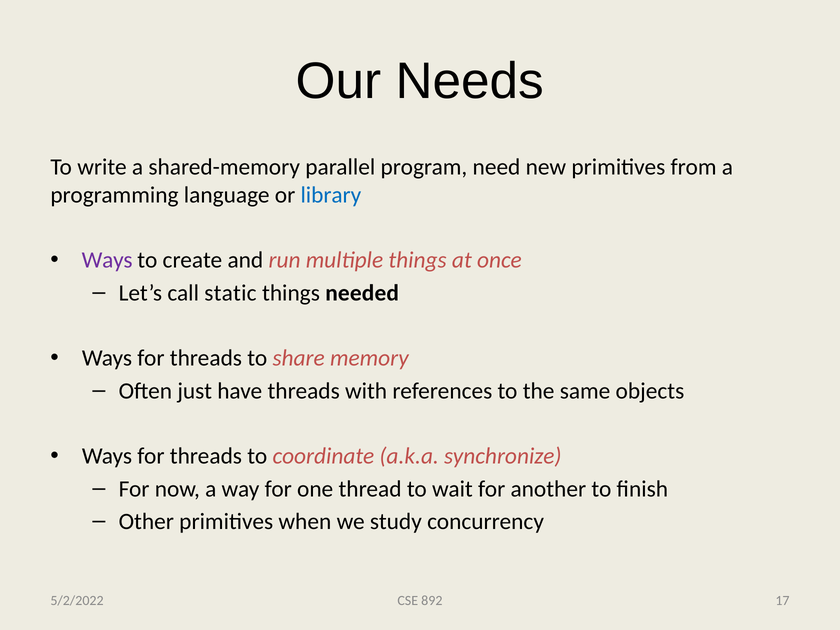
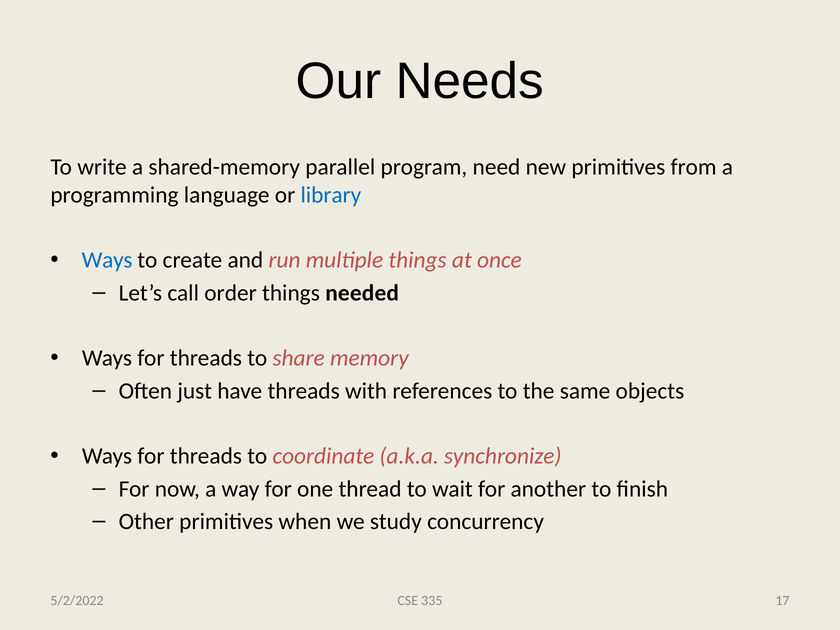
Ways colour: purple -> blue (107, 260)
static: static -> order (231, 293)
892: 892 -> 335 (432, 601)
